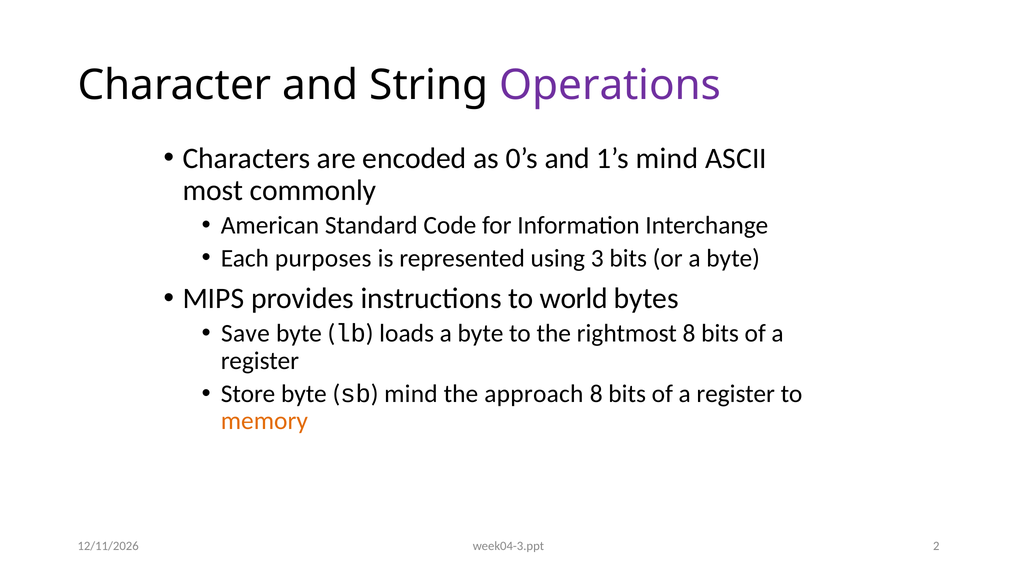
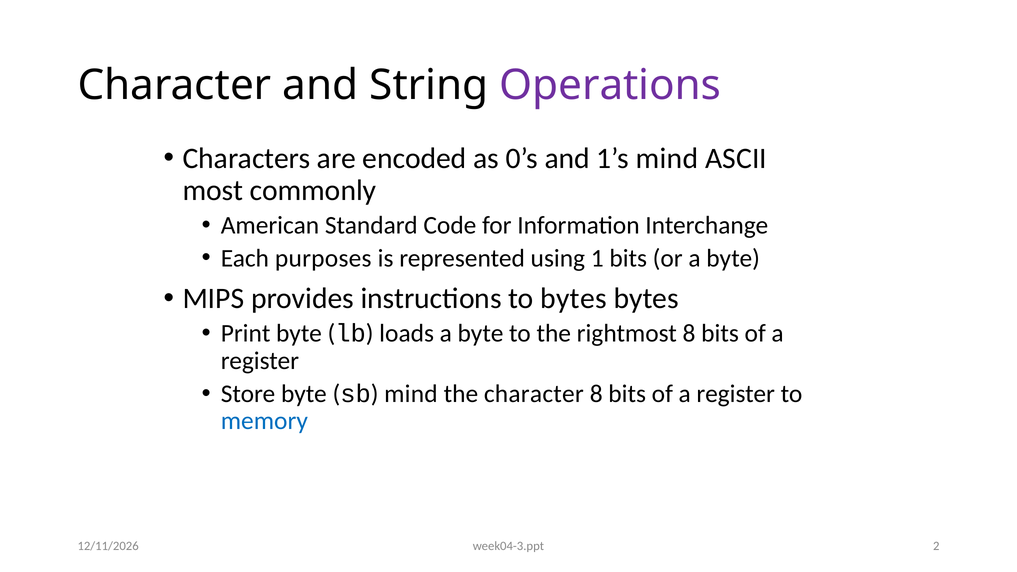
3: 3 -> 1 (597, 258)
to world: world -> bytes (574, 298)
Save: Save -> Print (246, 334)
the approach: approach -> character (534, 394)
memory colour: orange -> blue (264, 421)
